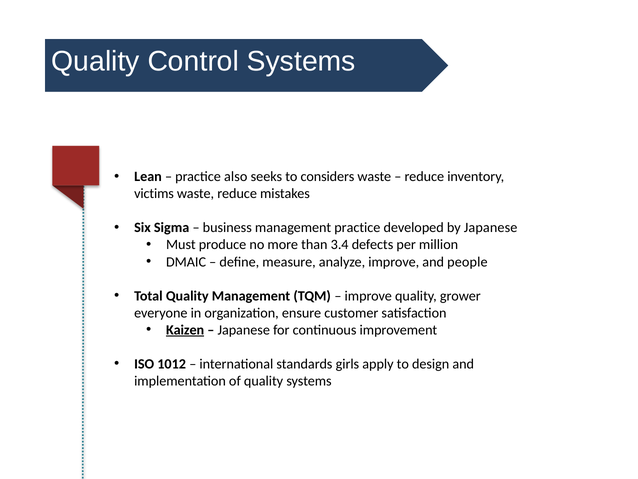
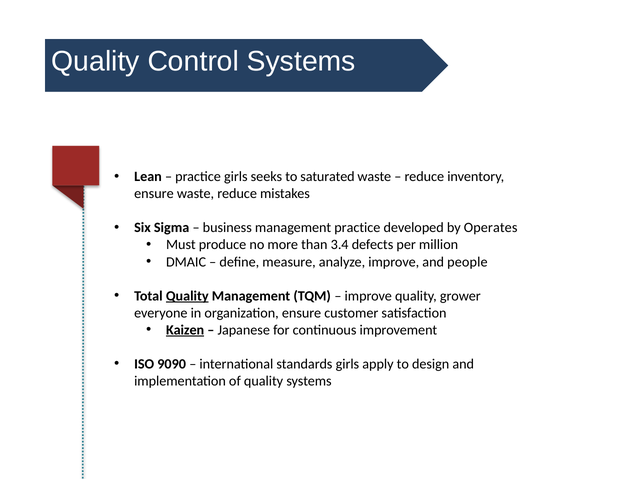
practice also: also -> girls (236, 177)
considers: considers -> saturated (328, 177)
victims: victims -> ensure (154, 194)
by Japanese: Japanese -> Operates (491, 228)
Quality underline: none -> present (187, 296)
1012: 1012 -> 9090 (172, 364)
